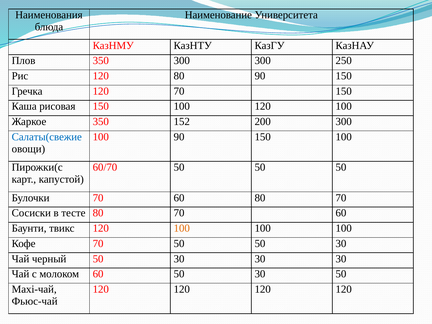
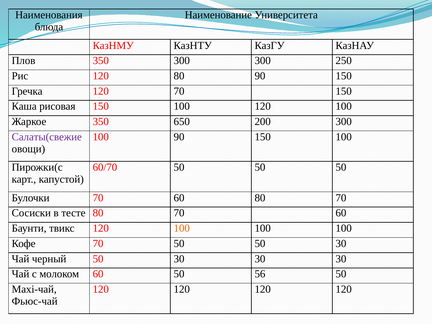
152: 152 -> 650 (182, 122)
Салаты(свежие colour: blue -> purple (47, 137)
60 50 30: 30 -> 56 (260, 274)
